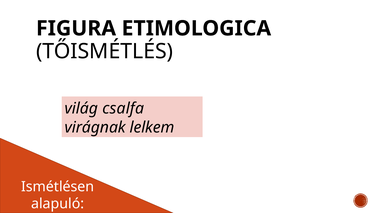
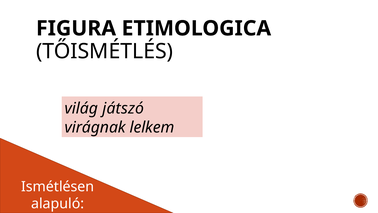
csalfa: csalfa -> játszó (123, 108)
